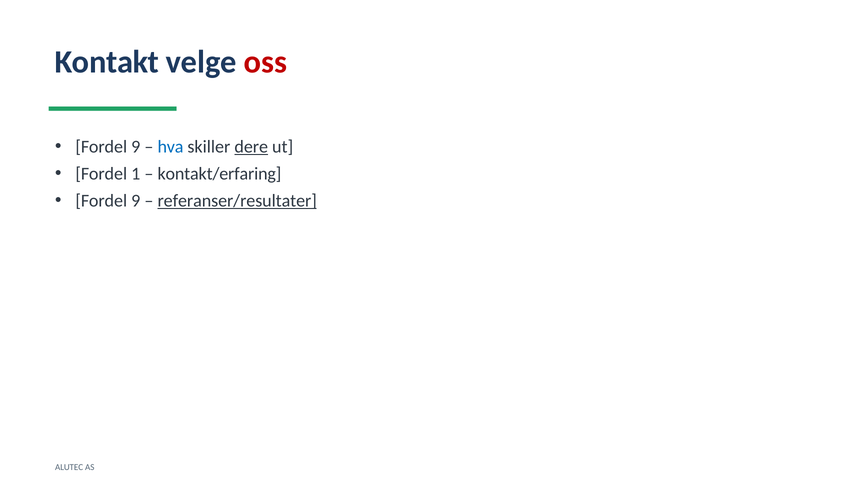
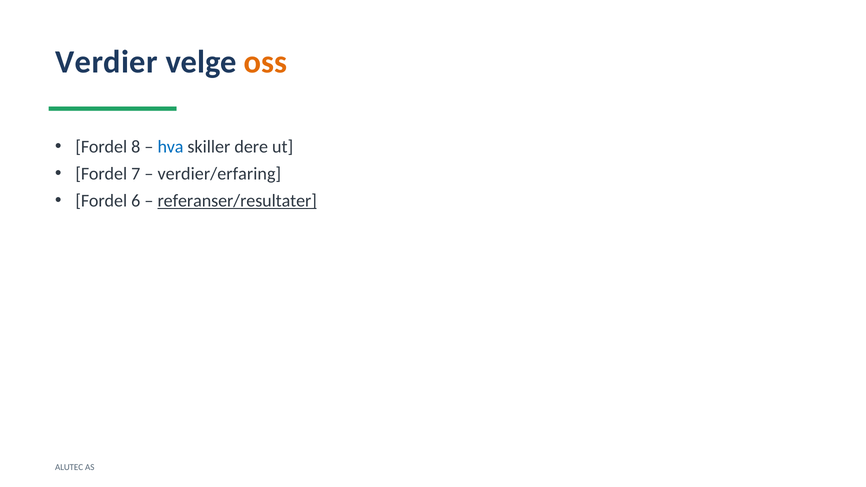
Kontakt: Kontakt -> Verdier (107, 62)
oss colour: red -> orange (265, 62)
9: 9 -> 8 (136, 147)
dere underline: present -> none (251, 147)
1: 1 -> 7 (136, 174)
kontakt/erfaring: kontakt/erfaring -> verdier/erfaring (219, 174)
9: 9 -> 6 (136, 201)
